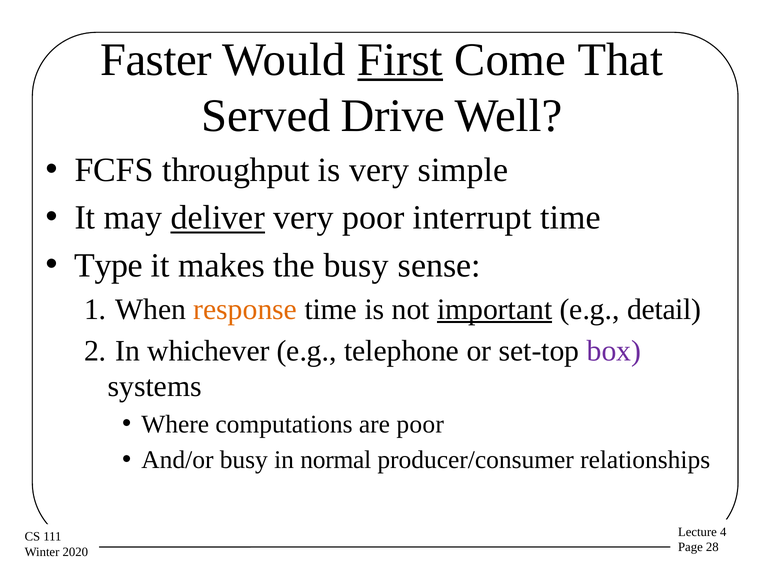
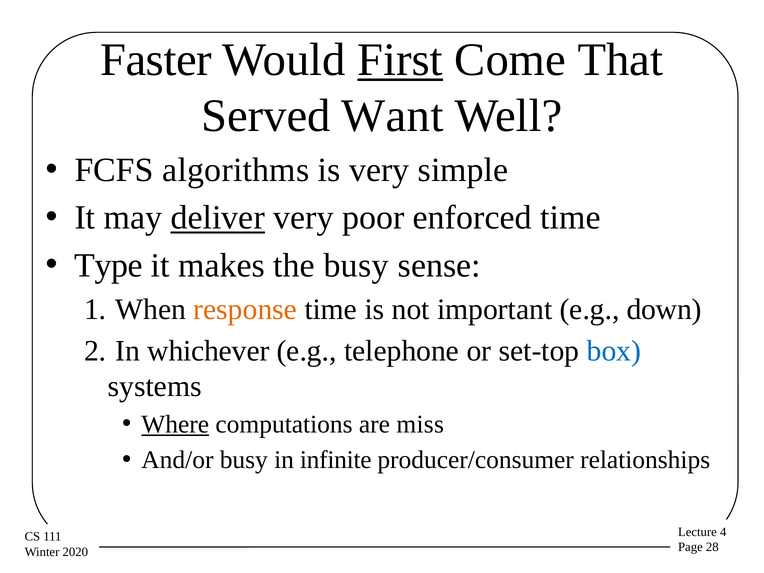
Drive: Drive -> Want (393, 116)
throughput: throughput -> algorithms (236, 170)
interrupt: interrupt -> enforced (472, 218)
important underline: present -> none (495, 309)
detail: detail -> down (664, 309)
box colour: purple -> blue (614, 351)
Where underline: none -> present (175, 424)
are poor: poor -> miss (420, 424)
normal: normal -> infinite (336, 460)
